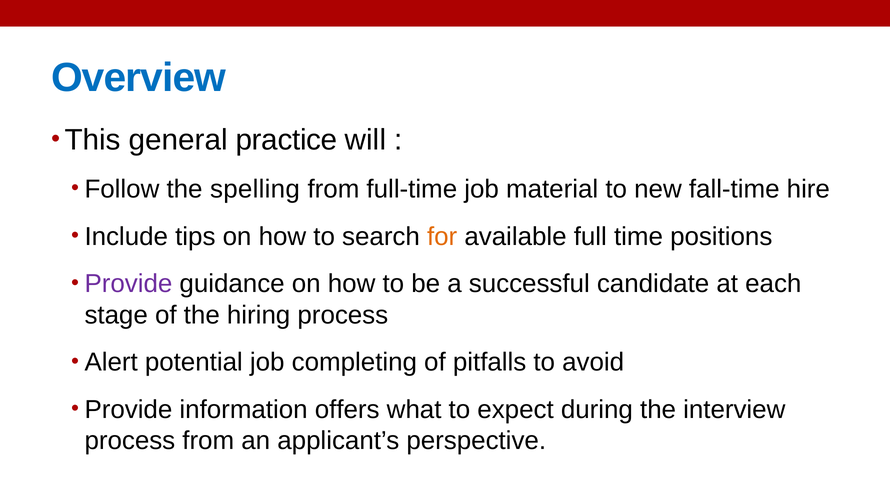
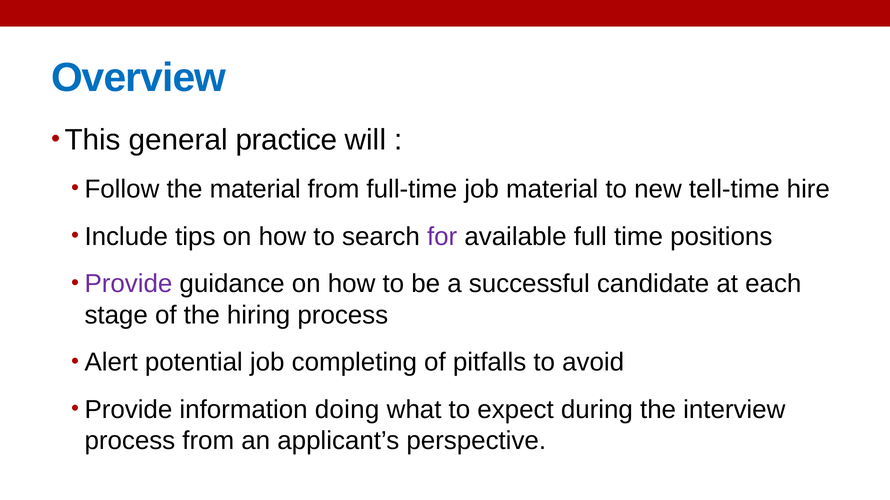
the spelling: spelling -> material (255, 189)
fall-time: fall-time -> tell-time (734, 189)
for colour: orange -> purple (442, 237)
offers: offers -> doing (347, 410)
